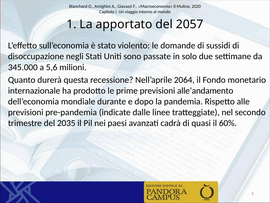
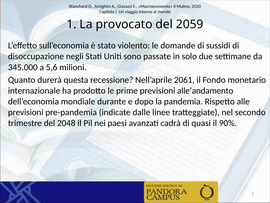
apportato: apportato -> provocato (124, 24)
2057: 2057 -> 2059 (190, 24)
2064: 2064 -> 2061 (184, 80)
2035: 2035 -> 2048 (66, 123)
60%: 60% -> 90% (228, 123)
